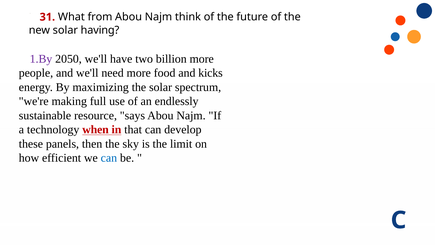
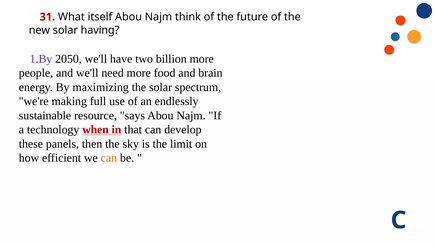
from: from -> itself (100, 17)
kicks: kicks -> brain (210, 73)
can colour: blue -> orange (109, 158)
